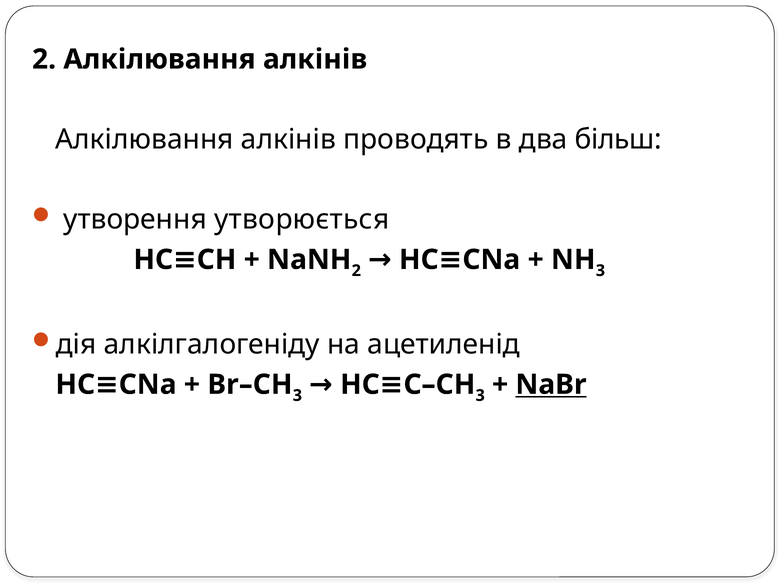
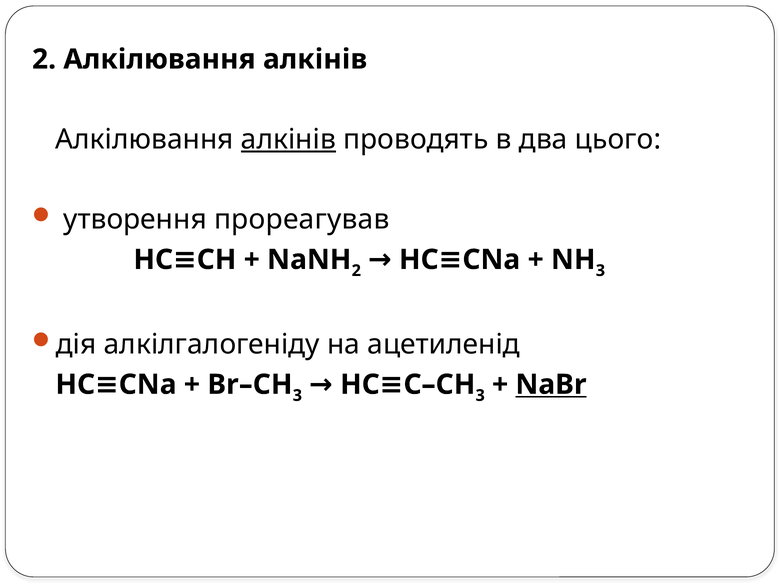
алкінів underline: none -> present (288, 139)
більш: більш -> цього (618, 139)
утворюється: утворюється -> прореагував (302, 220)
